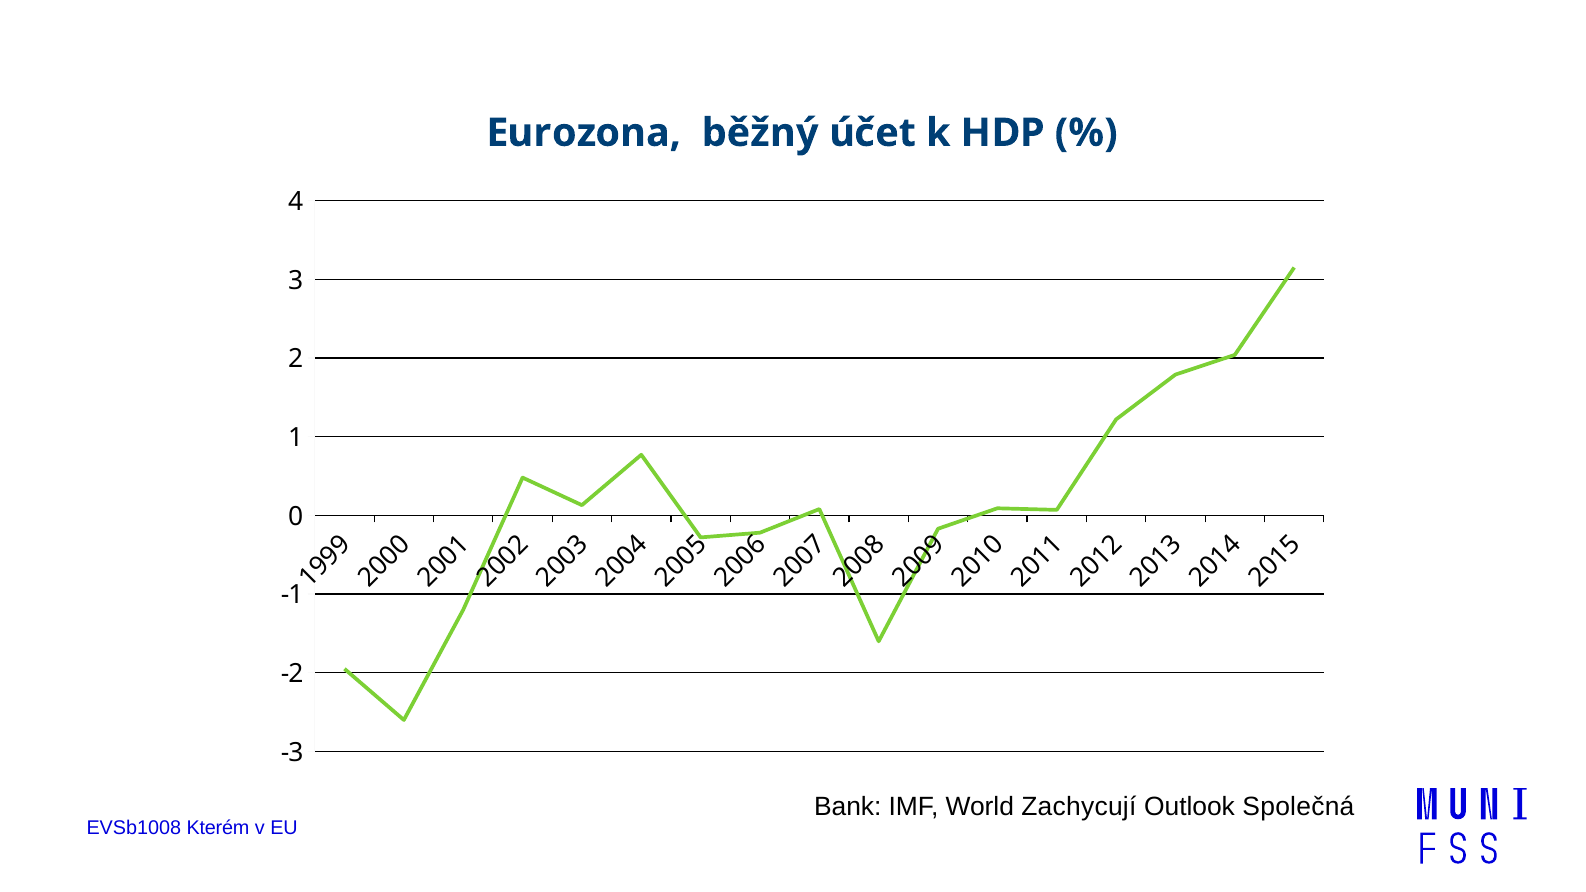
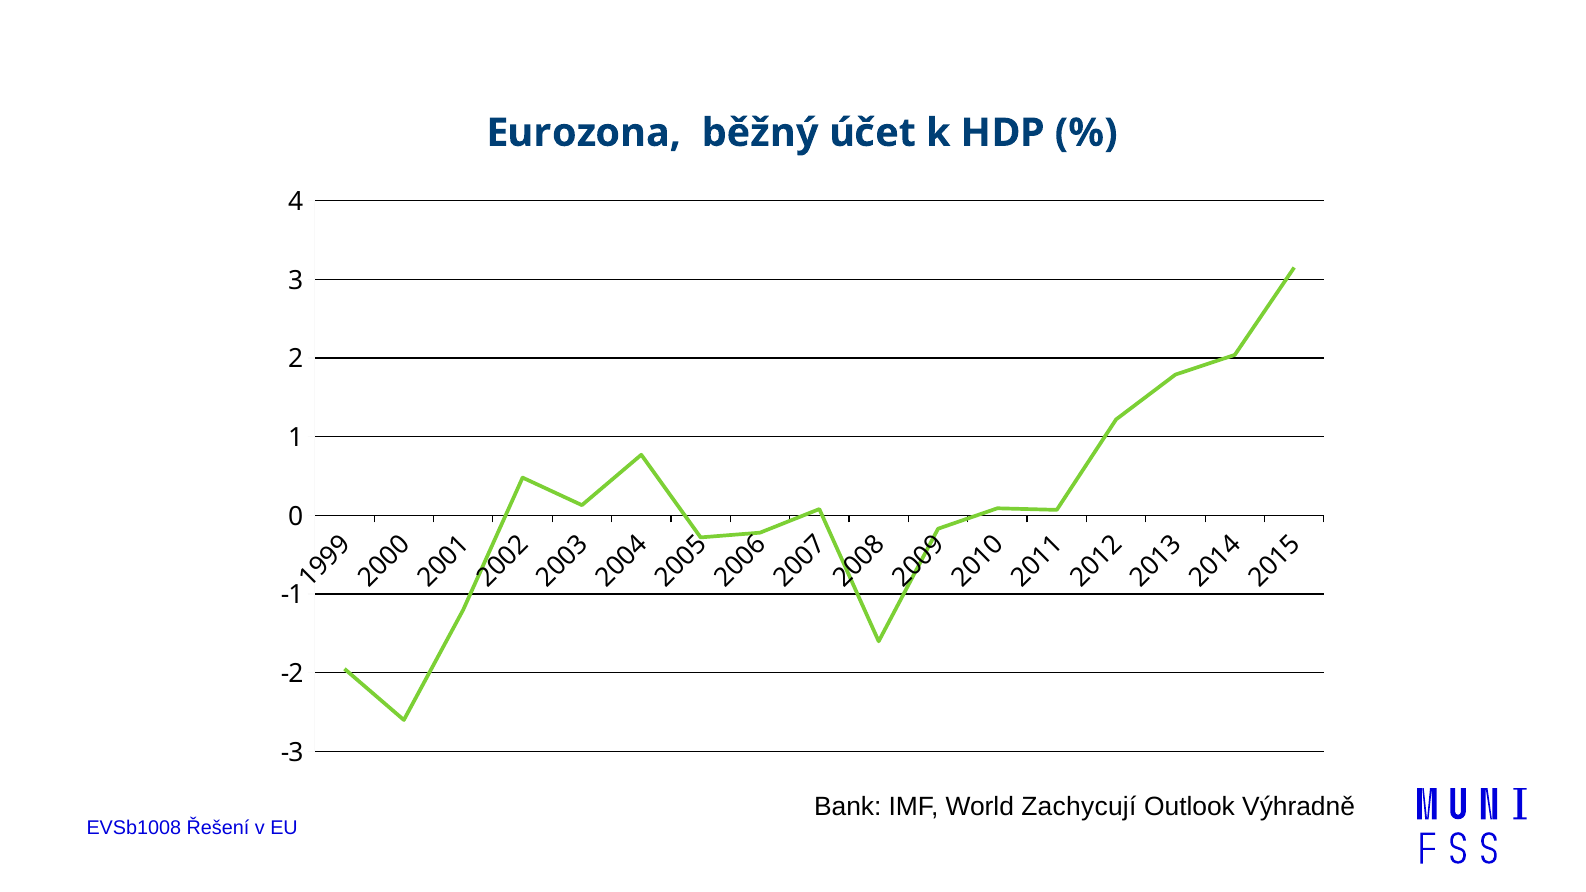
Společná: Společná -> Výhradně (1299, 807)
Kterém: Kterém -> Řešení (218, 828)
